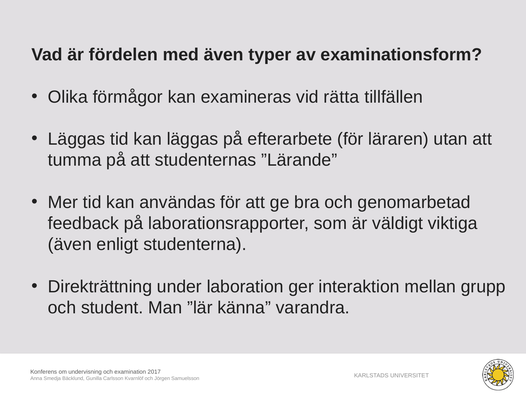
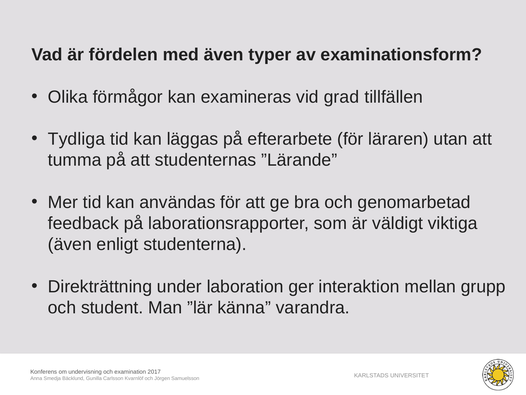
rätta: rätta -> grad (342, 97)
Läggas: Läggas -> Tydliga (77, 139)
